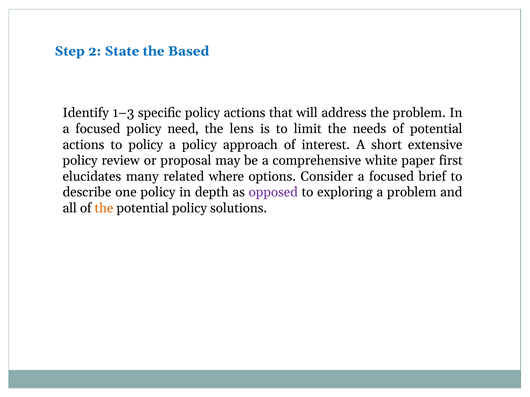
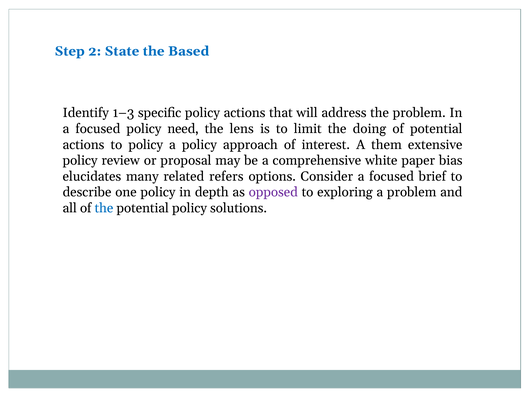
needs: needs -> doing (369, 129)
short: short -> them (386, 145)
first: first -> bias (451, 161)
where: where -> refers (226, 177)
the colour: orange -> blue (104, 208)
